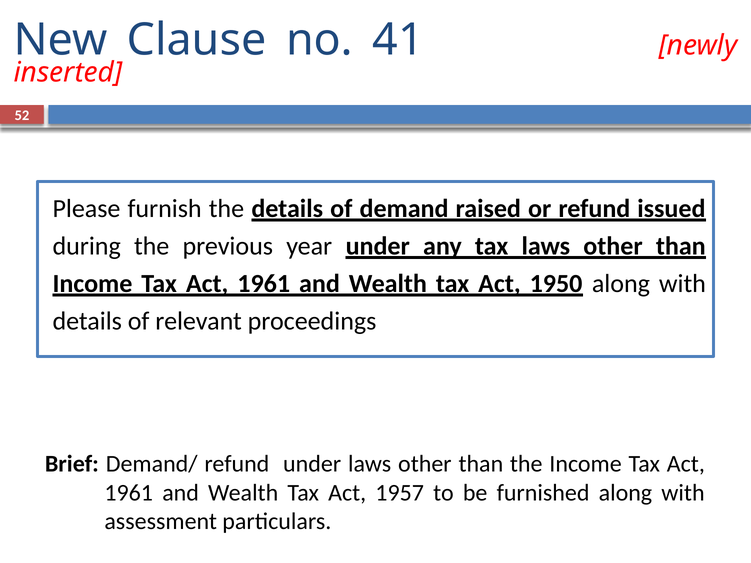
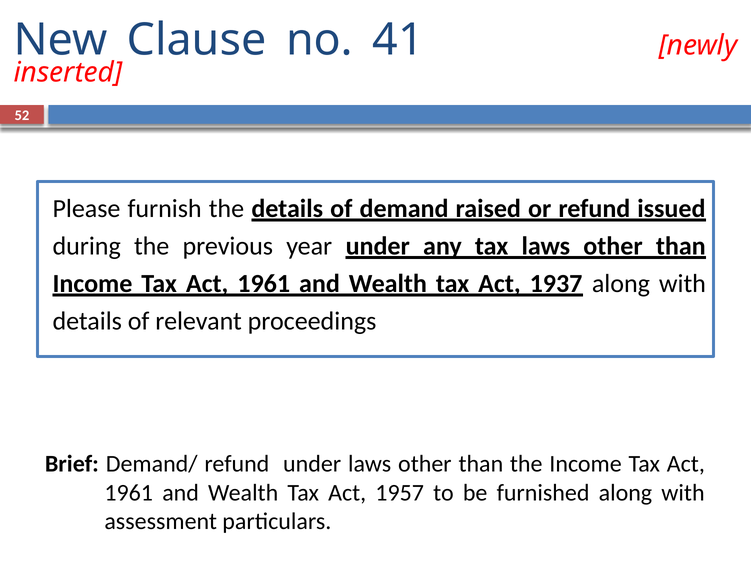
1950: 1950 -> 1937 (556, 284)
